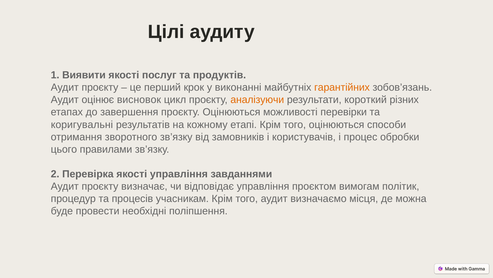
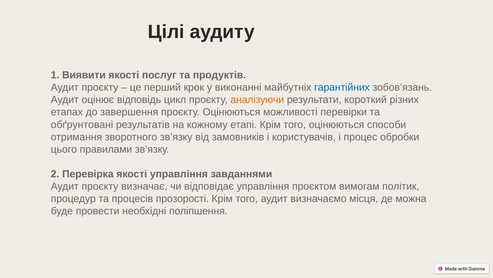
гарантійних colour: orange -> blue (342, 87)
висновок: висновок -> відповідь (139, 100)
коригувальні: коригувальні -> обґрунтовані (82, 124)
учасникам: учасникам -> прозорості (182, 198)
